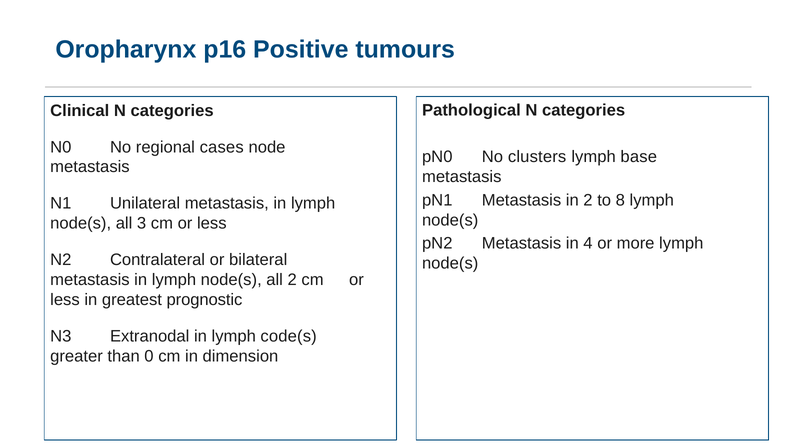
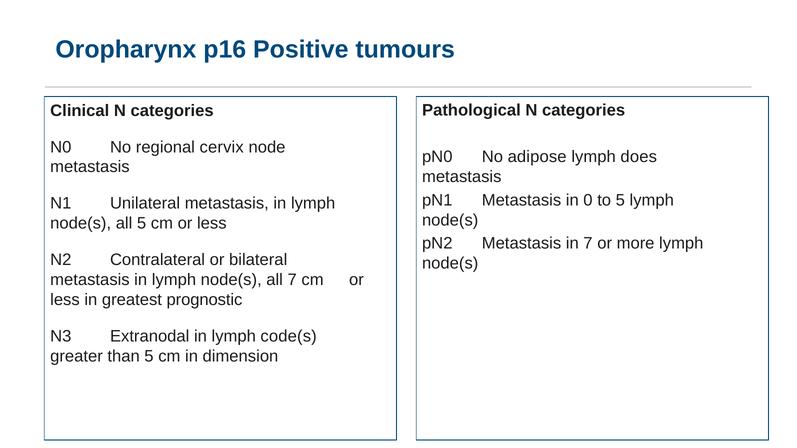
cases: cases -> cervix (222, 147)
clusters: clusters -> adipose (537, 157)
base: base -> does (639, 157)
in 2: 2 -> 0 (588, 200)
to 8: 8 -> 5 (620, 200)
all 3: 3 -> 5 (142, 224)
in 4: 4 -> 7 (588, 243)
all 2: 2 -> 7 (292, 280)
than 0: 0 -> 5 (149, 356)
